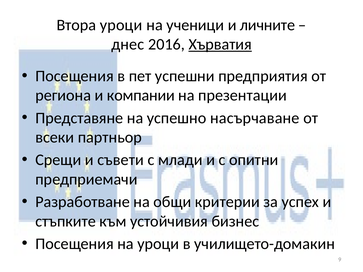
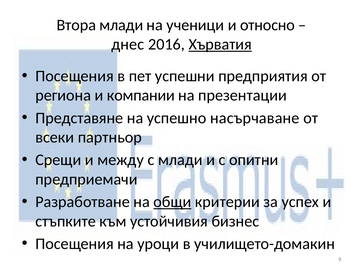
Втора уроци: уроци -> млади (121, 25)
личните: личните -> относно (267, 25)
съвети: съвети -> между (121, 160)
общи underline: none -> present (172, 202)
